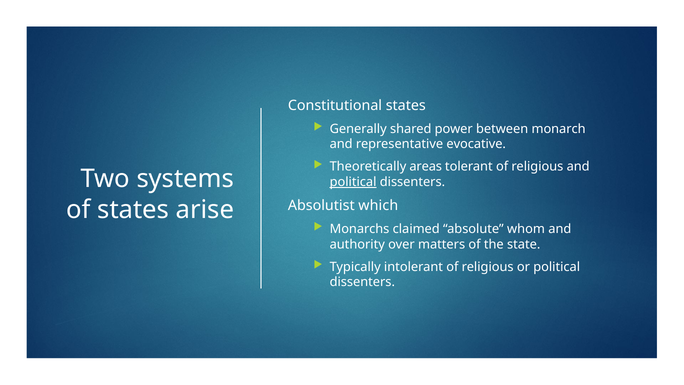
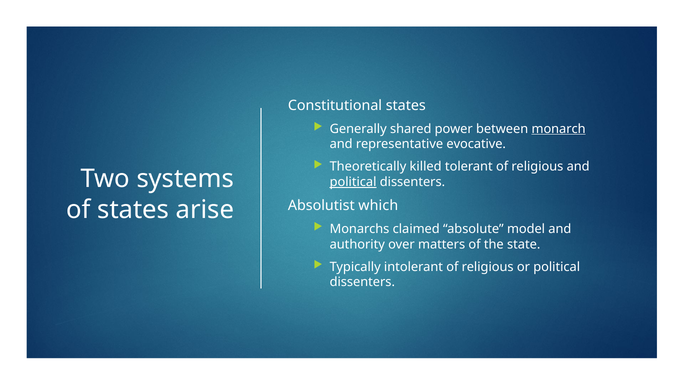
monarch underline: none -> present (559, 129)
areas: areas -> killed (426, 167)
whom: whom -> model (526, 229)
